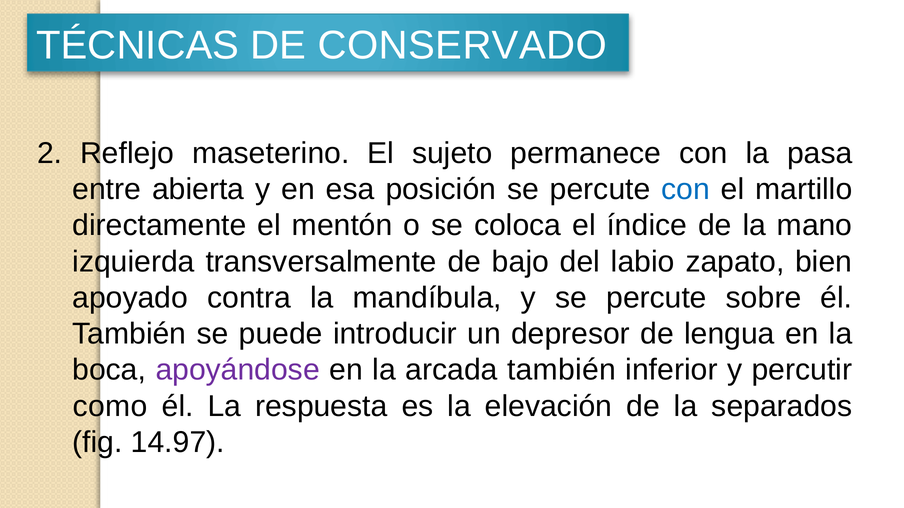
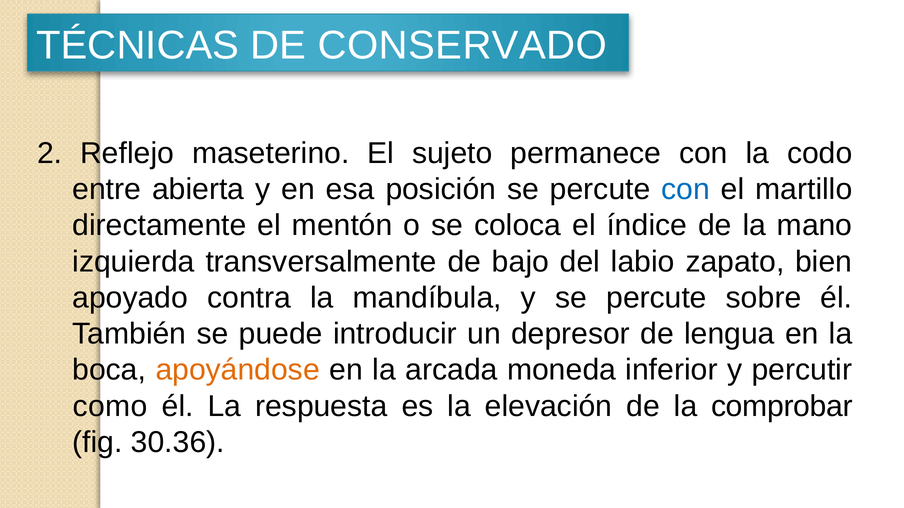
pasa: pasa -> codo (820, 153)
apoyándose colour: purple -> orange (238, 370)
arcada también: también -> moneda (562, 370)
separados: separados -> comprobar (782, 407)
14.97: 14.97 -> 30.36 (178, 443)
